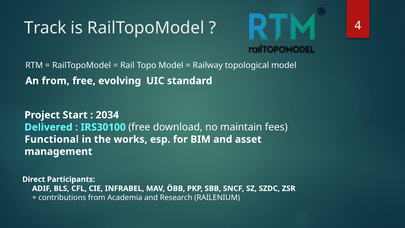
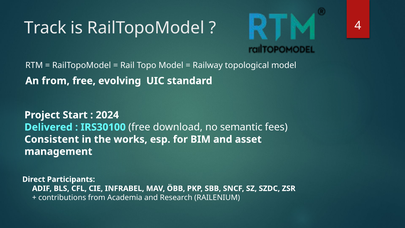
2034: 2034 -> 2024 (107, 115)
maintain: maintain -> semantic (241, 127)
Functional: Functional -> Consistent (52, 139)
